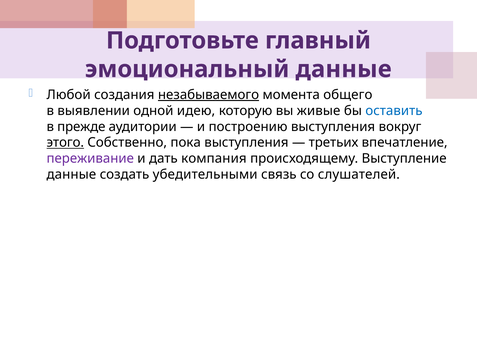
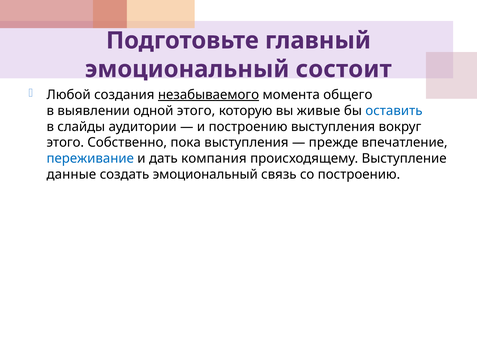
эмоциональный данные: данные -> состоит (344, 69)
одной идею: идею -> этого (196, 111)
прежде: прежде -> слайды (81, 127)
этого underline: present -> none (65, 142)
третьих: третьих -> прежде (333, 142)
переживание colour: purple -> blue (90, 158)
создать убедительными: убедительными -> эмоциональный (205, 174)
со слушателей: слушателей -> построению (359, 174)
